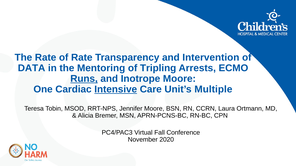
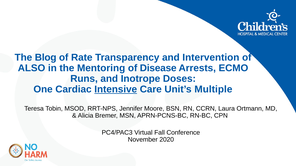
The Rate: Rate -> Blog (46, 58)
DATA: DATA -> ALSO (32, 68)
Tripling: Tripling -> Disease (158, 68)
Runs underline: present -> none (84, 79)
Inotrope Moore: Moore -> Doses (179, 79)
